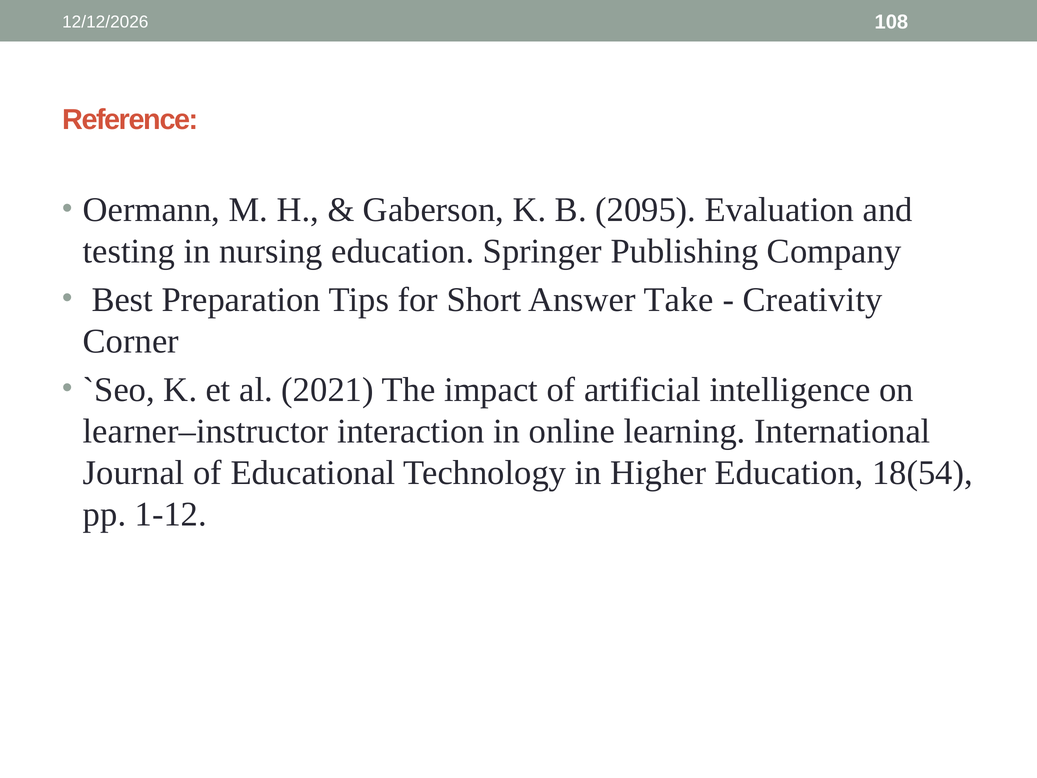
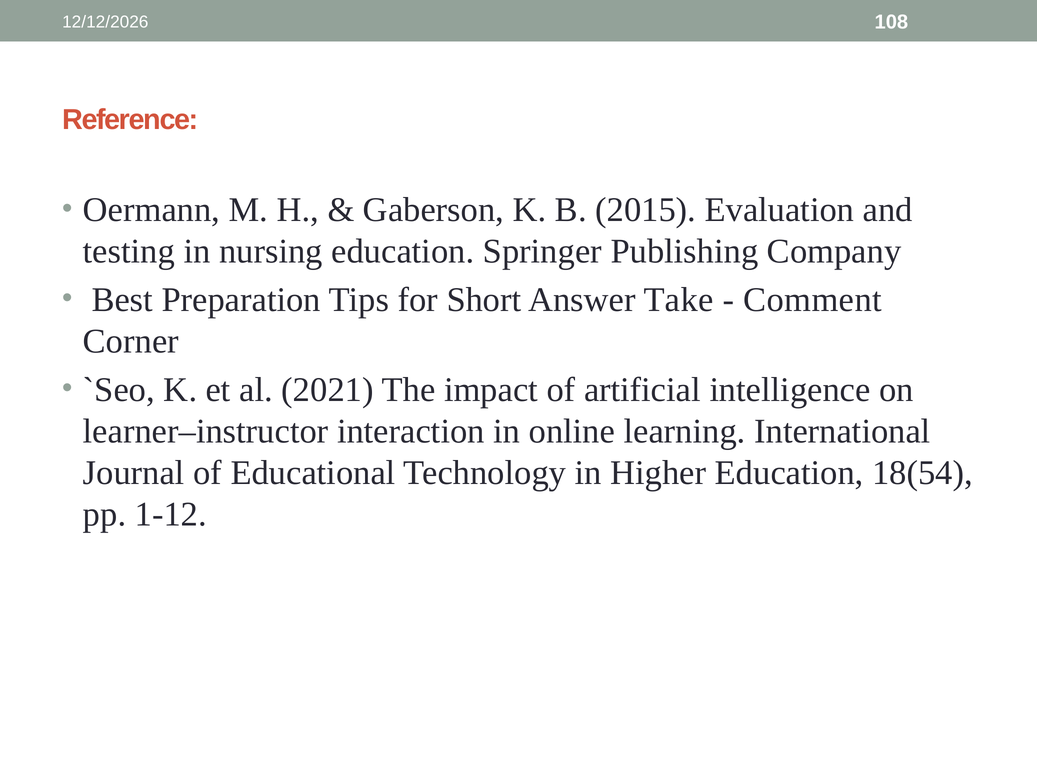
2095: 2095 -> 2015 (646, 210)
Creativity: Creativity -> Comment (813, 300)
